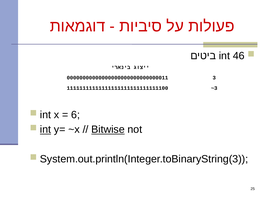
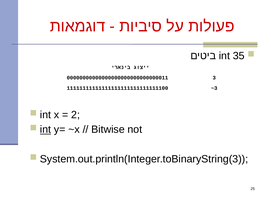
46: 46 -> 35 (239, 56)
6: 6 -> 2 (76, 115)
Bitwise underline: present -> none (108, 130)
